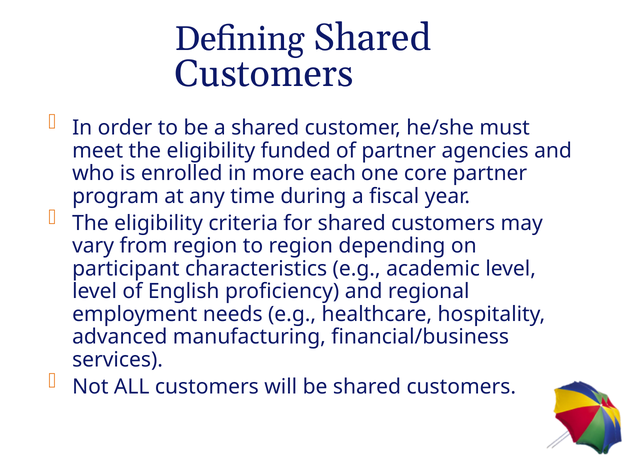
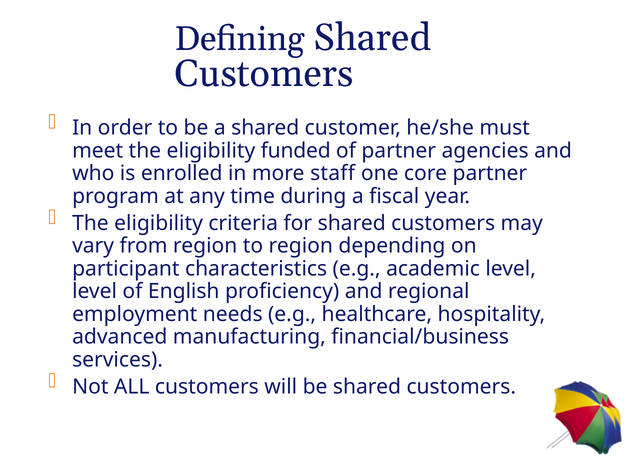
each: each -> staff (333, 173)
